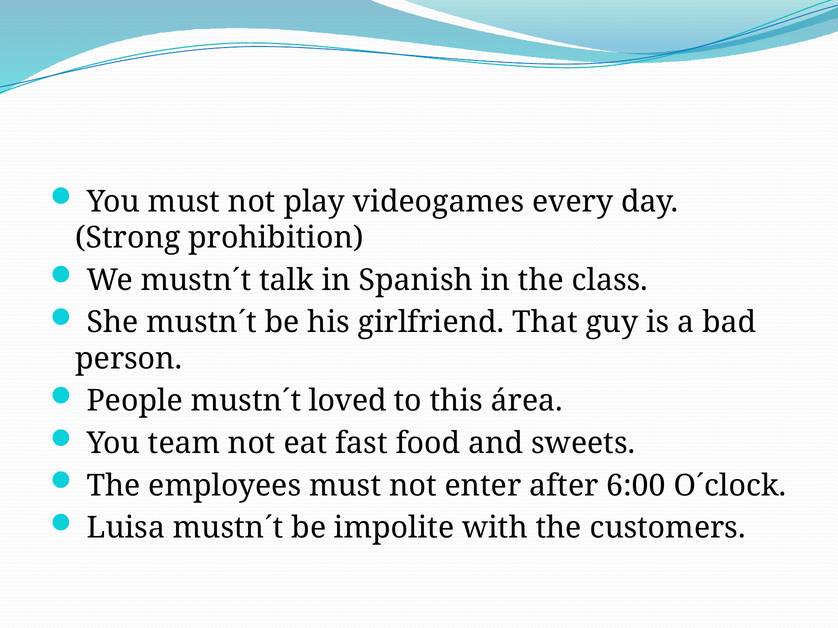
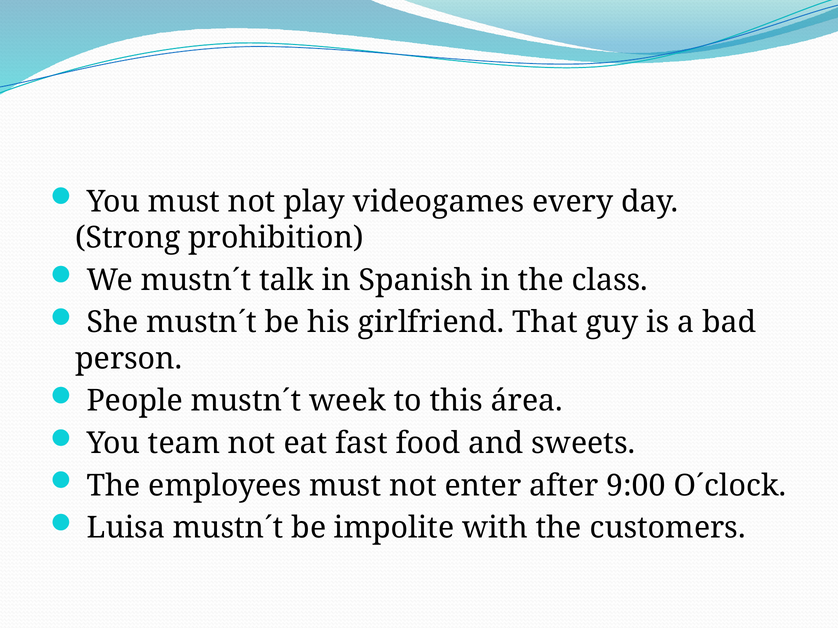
loved: loved -> week (347, 401)
6:00: 6:00 -> 9:00 (636, 486)
